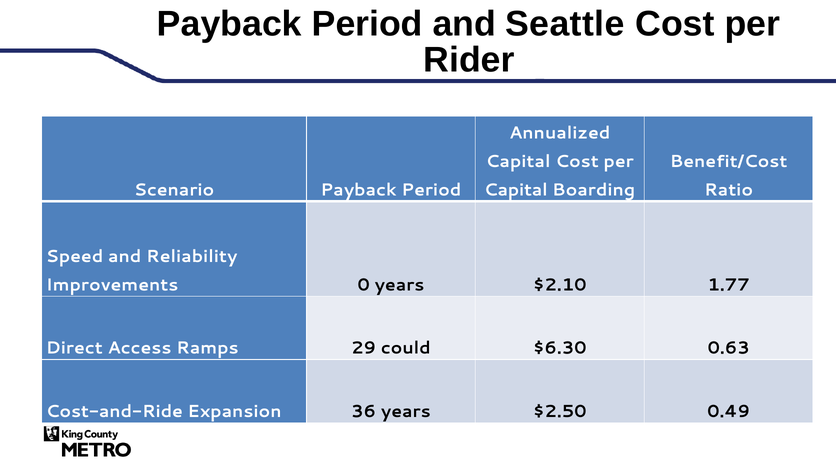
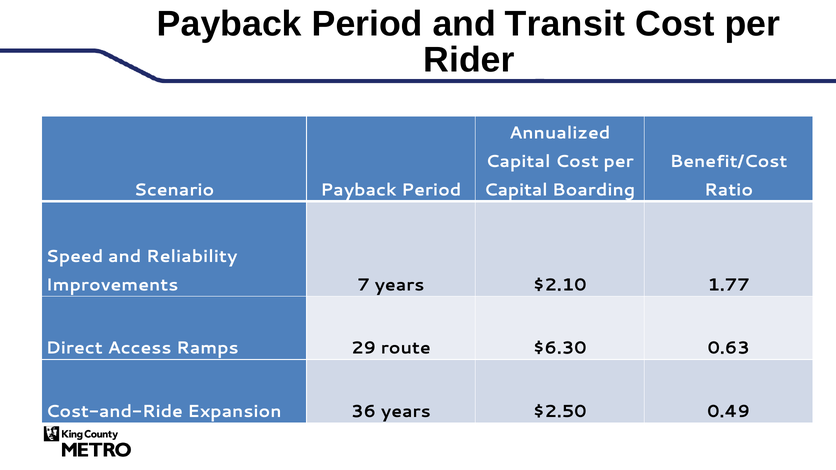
Seattle: Seattle -> Transit (565, 24)
0: 0 -> 7 (364, 285)
could: could -> route (406, 348)
